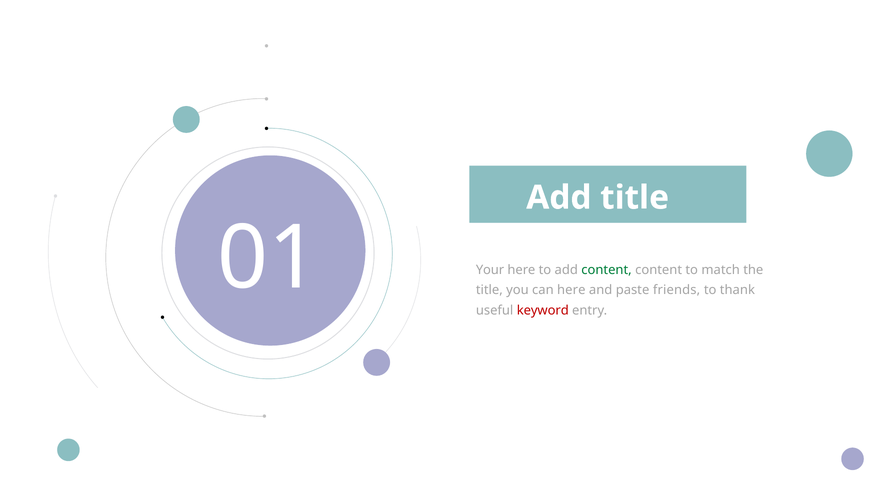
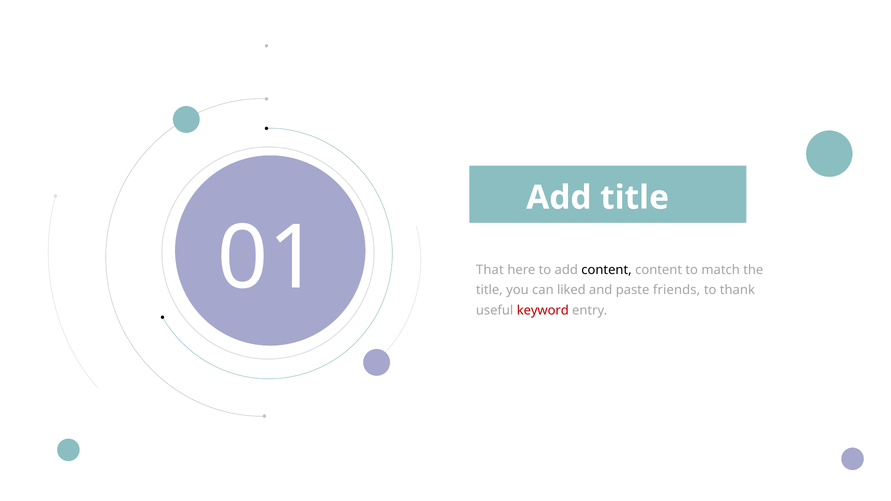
Your: Your -> That (490, 270)
content colour: green -> black (607, 270)
can here: here -> liked (571, 290)
